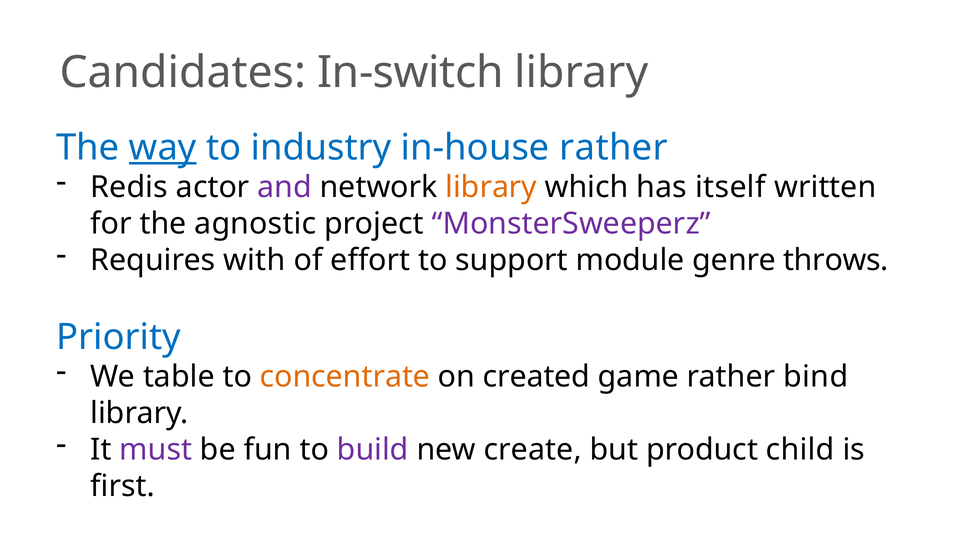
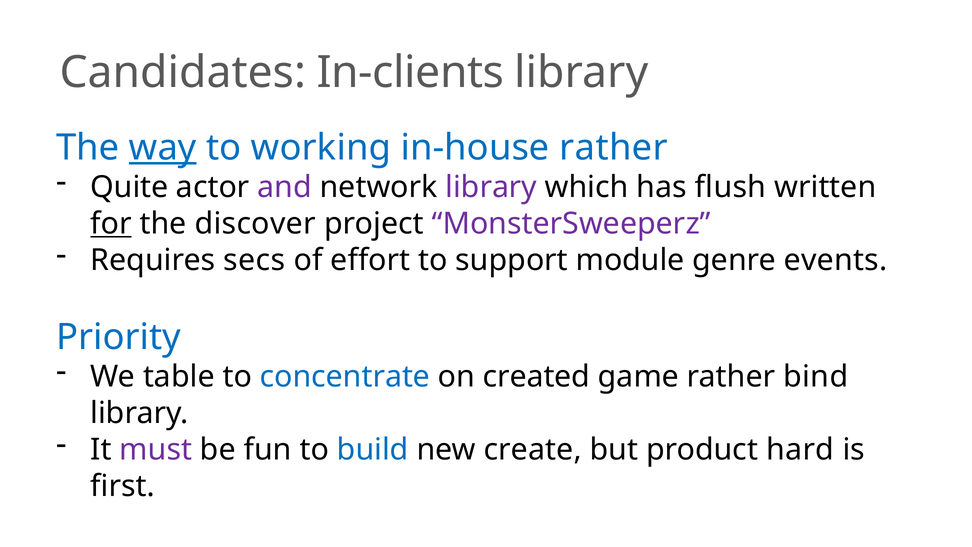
In-switch: In-switch -> In-clients (410, 73)
industry: industry -> working (321, 147)
Redis: Redis -> Quite (129, 187)
library colour: orange -> purple (491, 187)
itself: itself -> flush (730, 187)
for underline: none -> present (111, 224)
agnostic: agnostic -> discover (255, 224)
with: with -> secs (254, 260)
throws: throws -> events (836, 260)
concentrate colour: orange -> blue (345, 377)
build colour: purple -> blue (373, 450)
child: child -> hard (800, 450)
